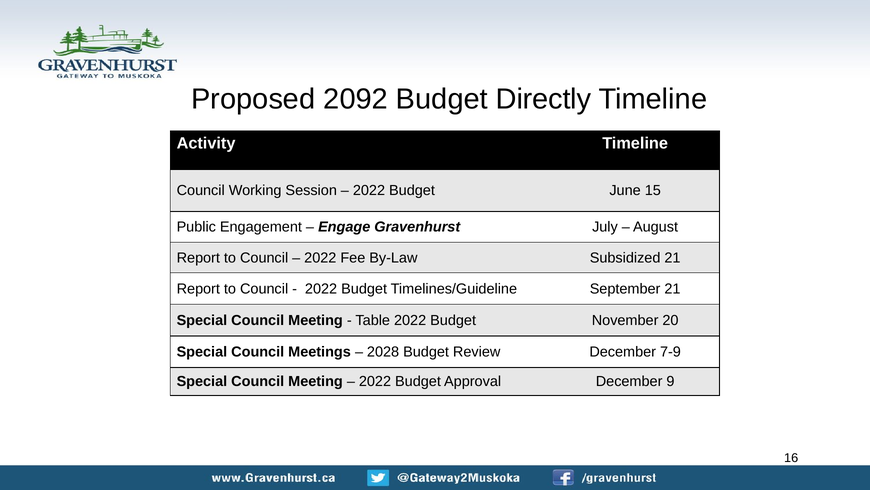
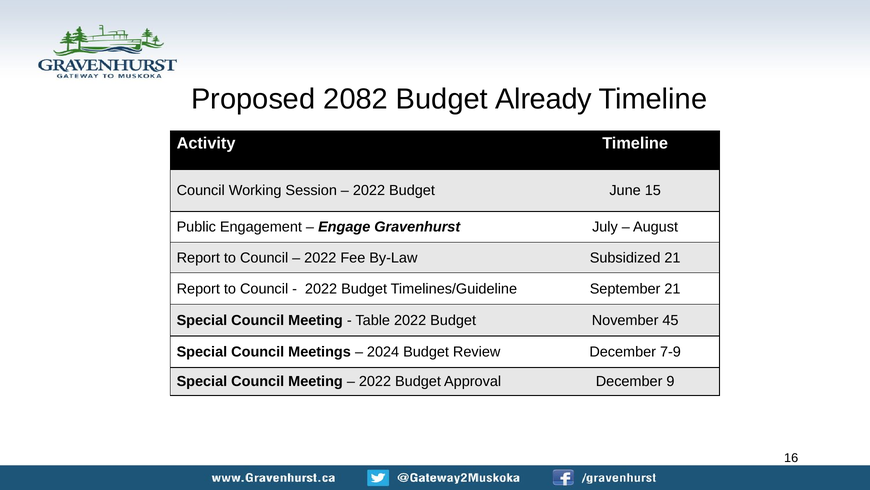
2092: 2092 -> 2082 (356, 99)
Directly: Directly -> Already (544, 99)
20: 20 -> 45 (670, 320)
2028: 2028 -> 2024 (383, 352)
